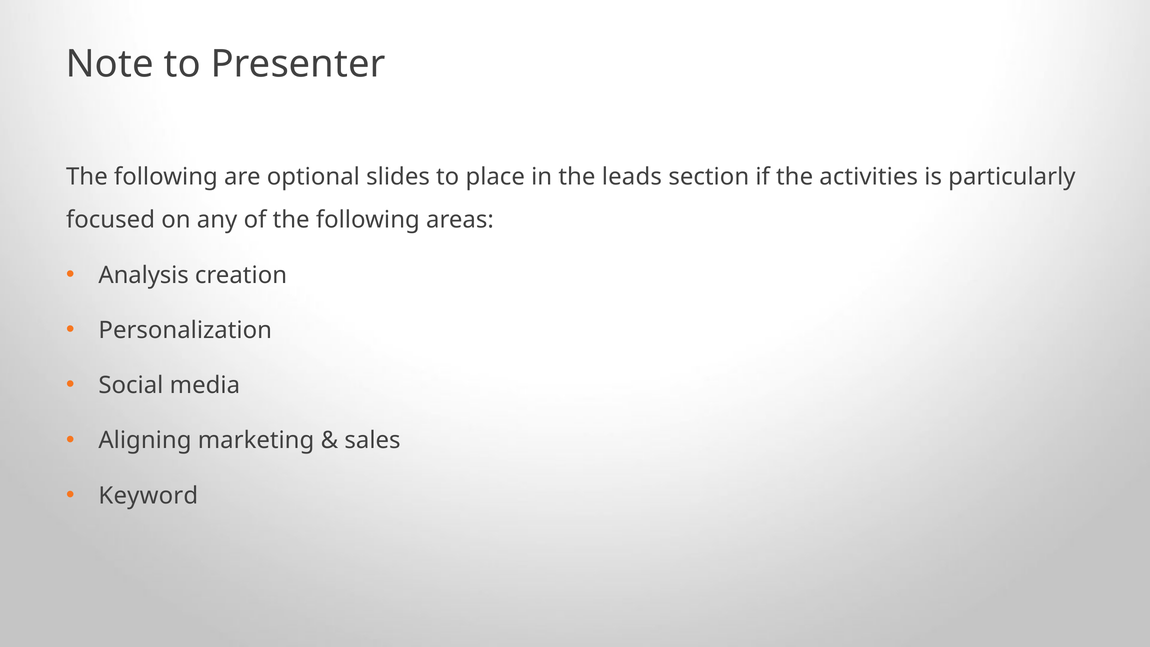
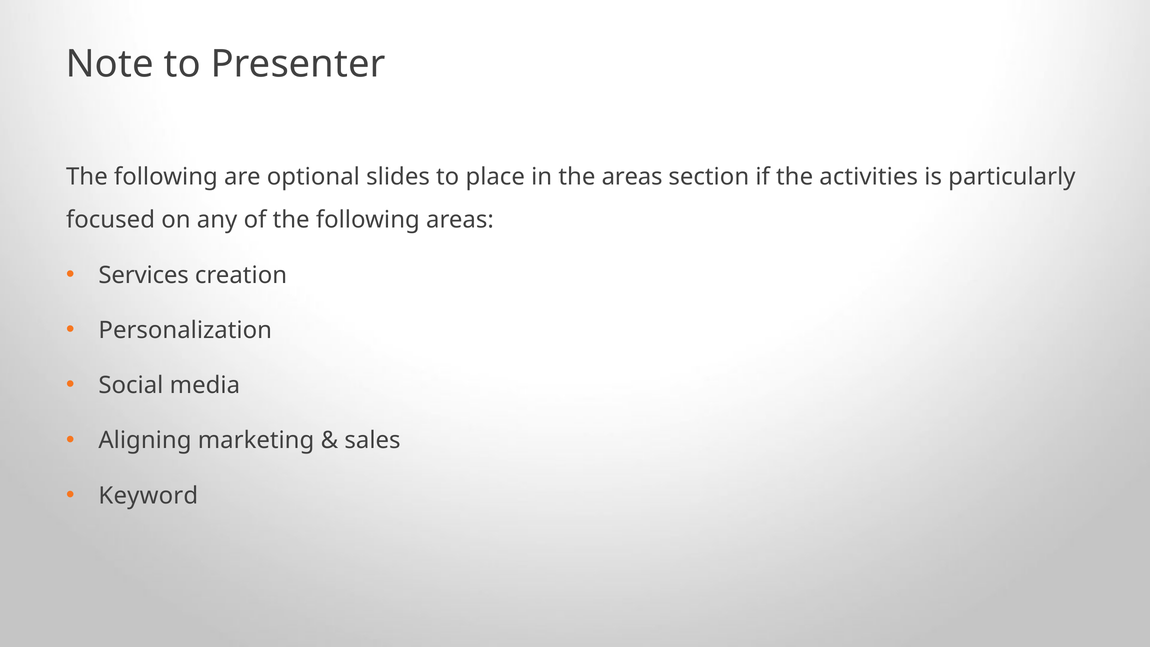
the leads: leads -> areas (632, 177)
Analysis: Analysis -> Services (144, 275)
